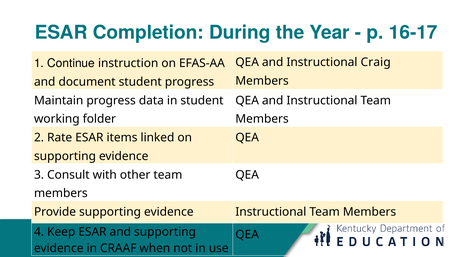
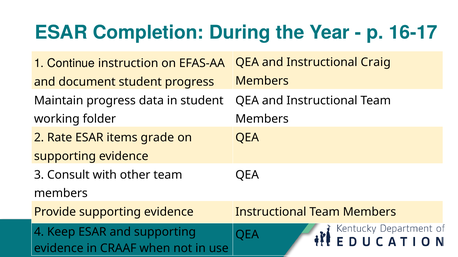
linked: linked -> grade (157, 138)
